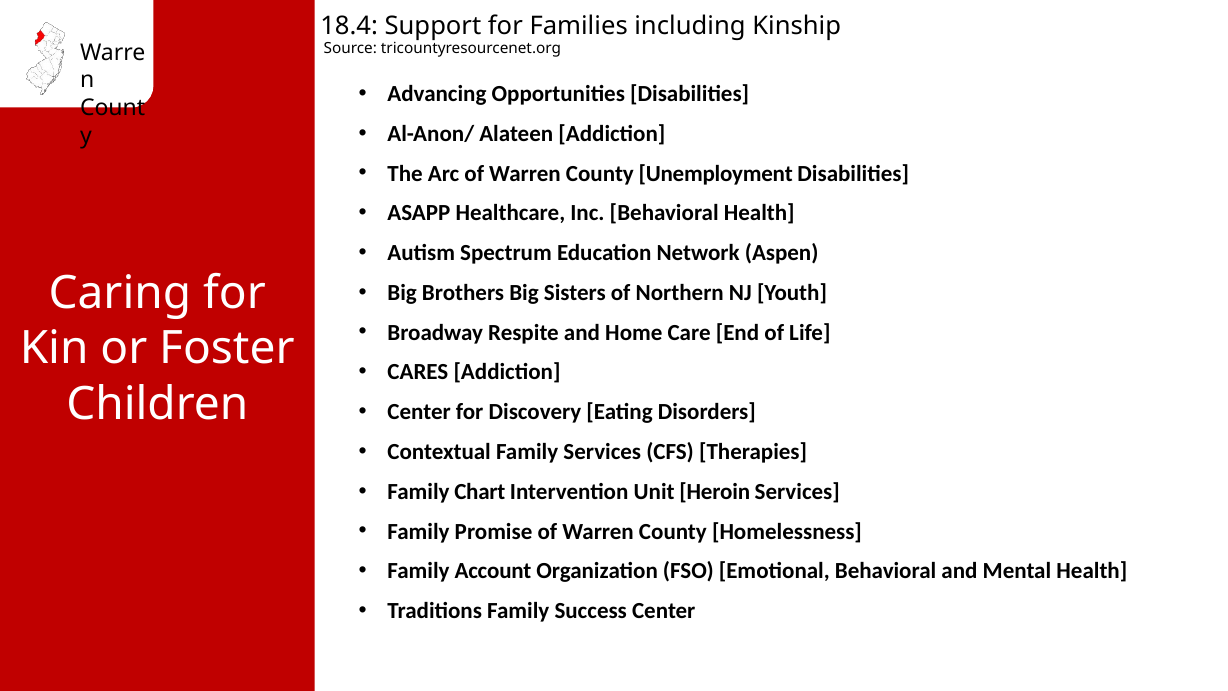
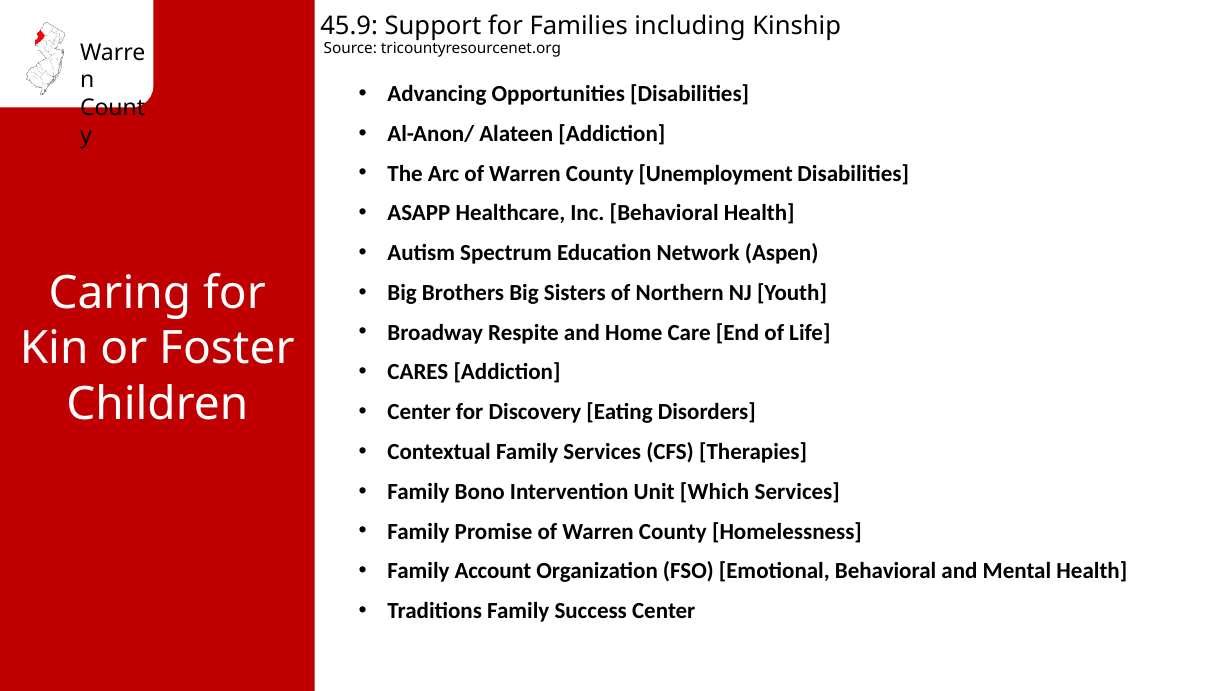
18.4: 18.4 -> 45.9 (349, 26)
Chart: Chart -> Bono (480, 492)
Heroin: Heroin -> Which (715, 492)
